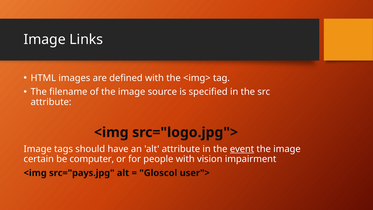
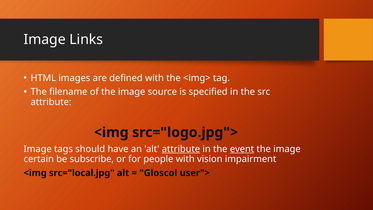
attribute underline: none -> present (181, 149)
computer: computer -> subscribe (92, 159)
src="pays.jpg: src="pays.jpg -> src="local.jpg (82, 173)
